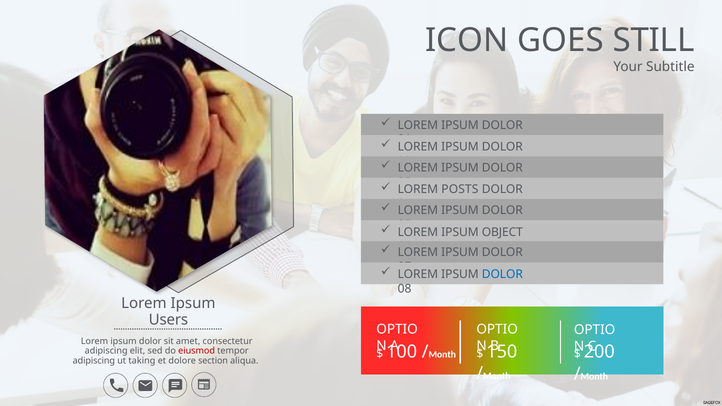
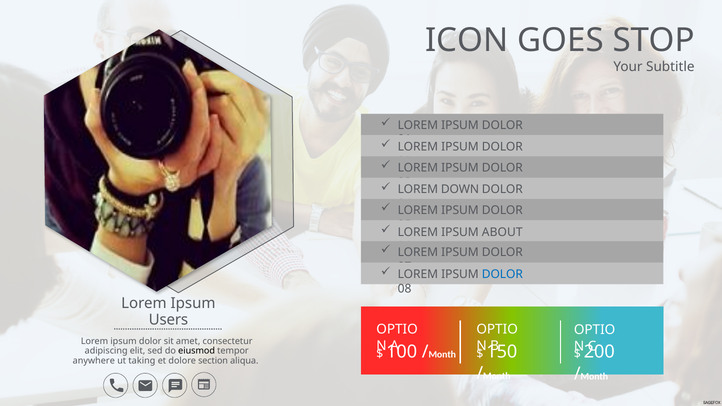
STILL: STILL -> STOP (654, 40)
POSTS: POSTS -> DOWN (460, 190)
OBJECT: OBJECT -> ABOUT (502, 232)
eiusmod colour: red -> black (197, 351)
adipiscing: adipiscing -> anywhere (94, 361)
